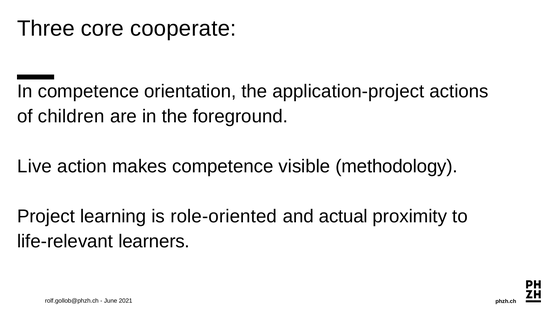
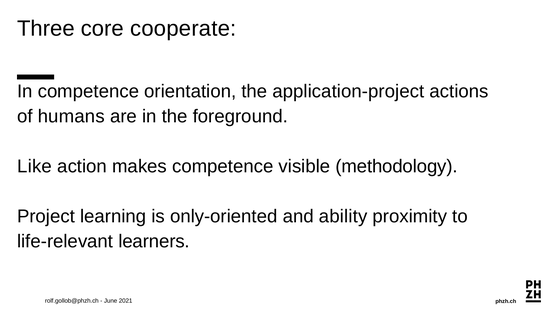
children: children -> humans (71, 116)
Live: Live -> Like (35, 166)
role-oriented: role-oriented -> only-oriented (224, 216)
actual: actual -> ability (343, 216)
